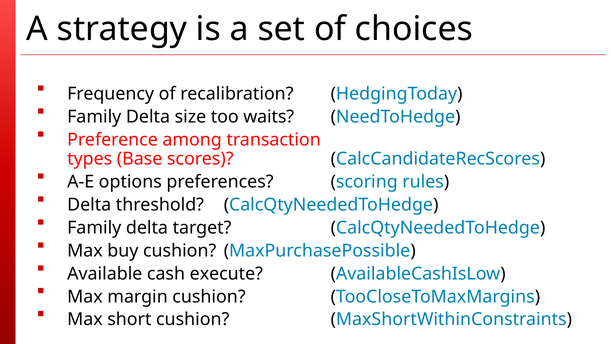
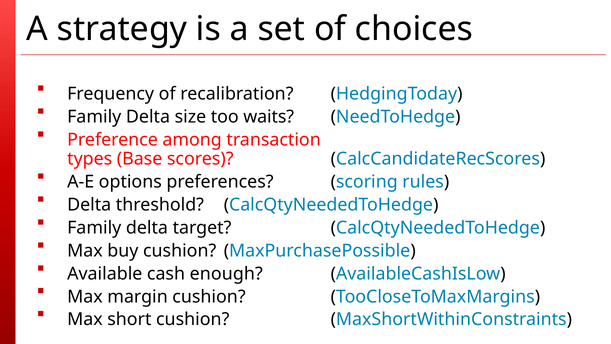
execute: execute -> enough (226, 273)
